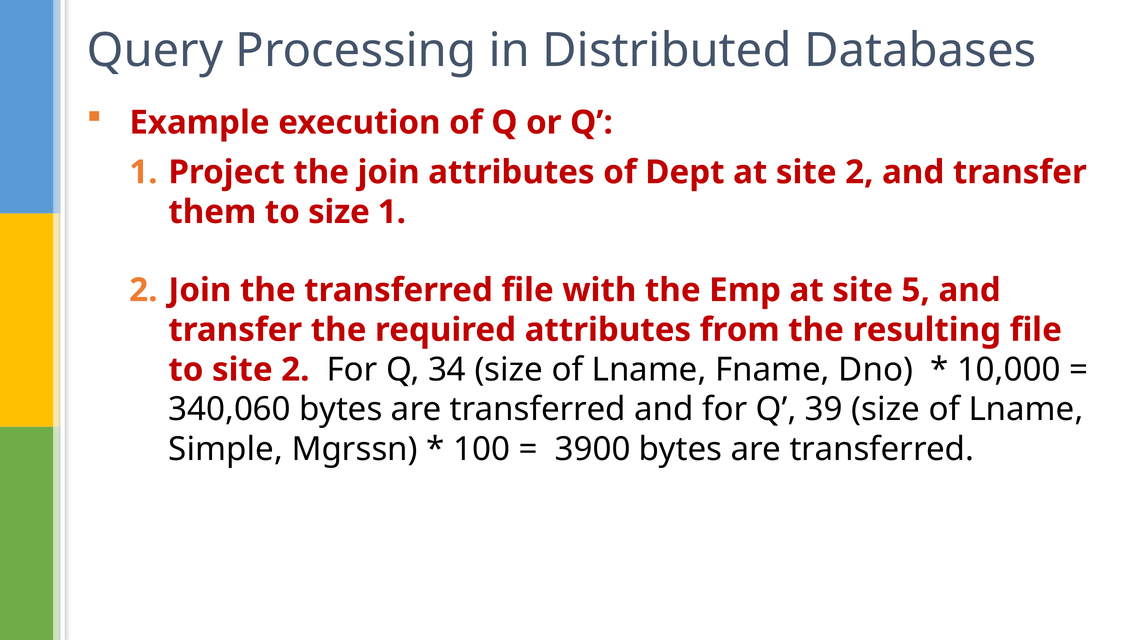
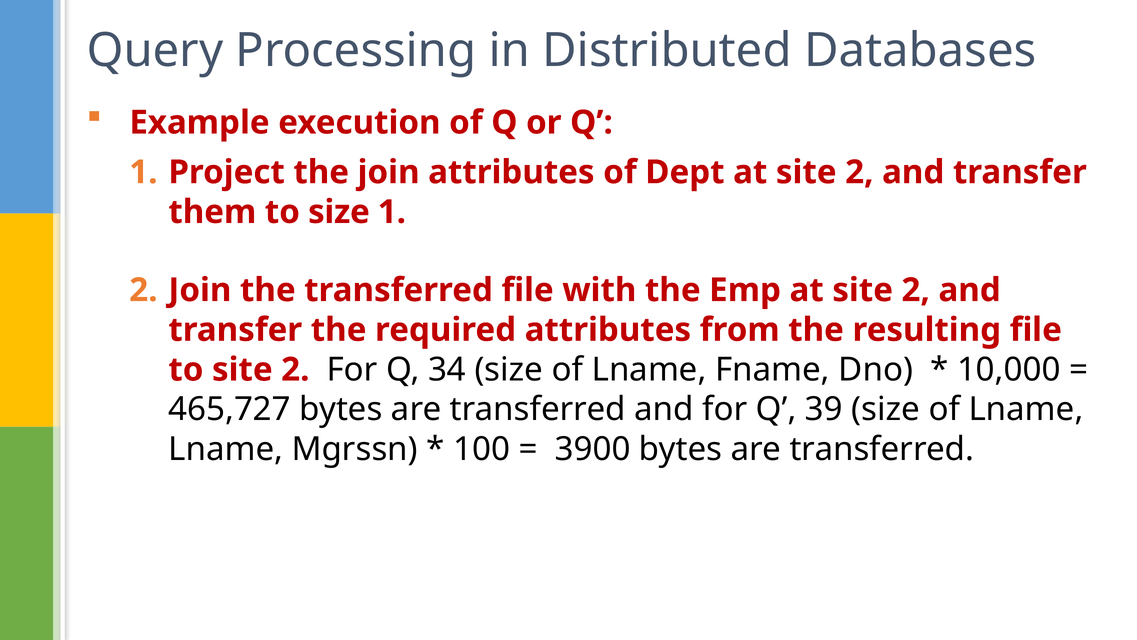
Emp at site 5: 5 -> 2 (916, 290)
340,060: 340,060 -> 465,727 (230, 409)
Simple: Simple -> Lname (226, 449)
